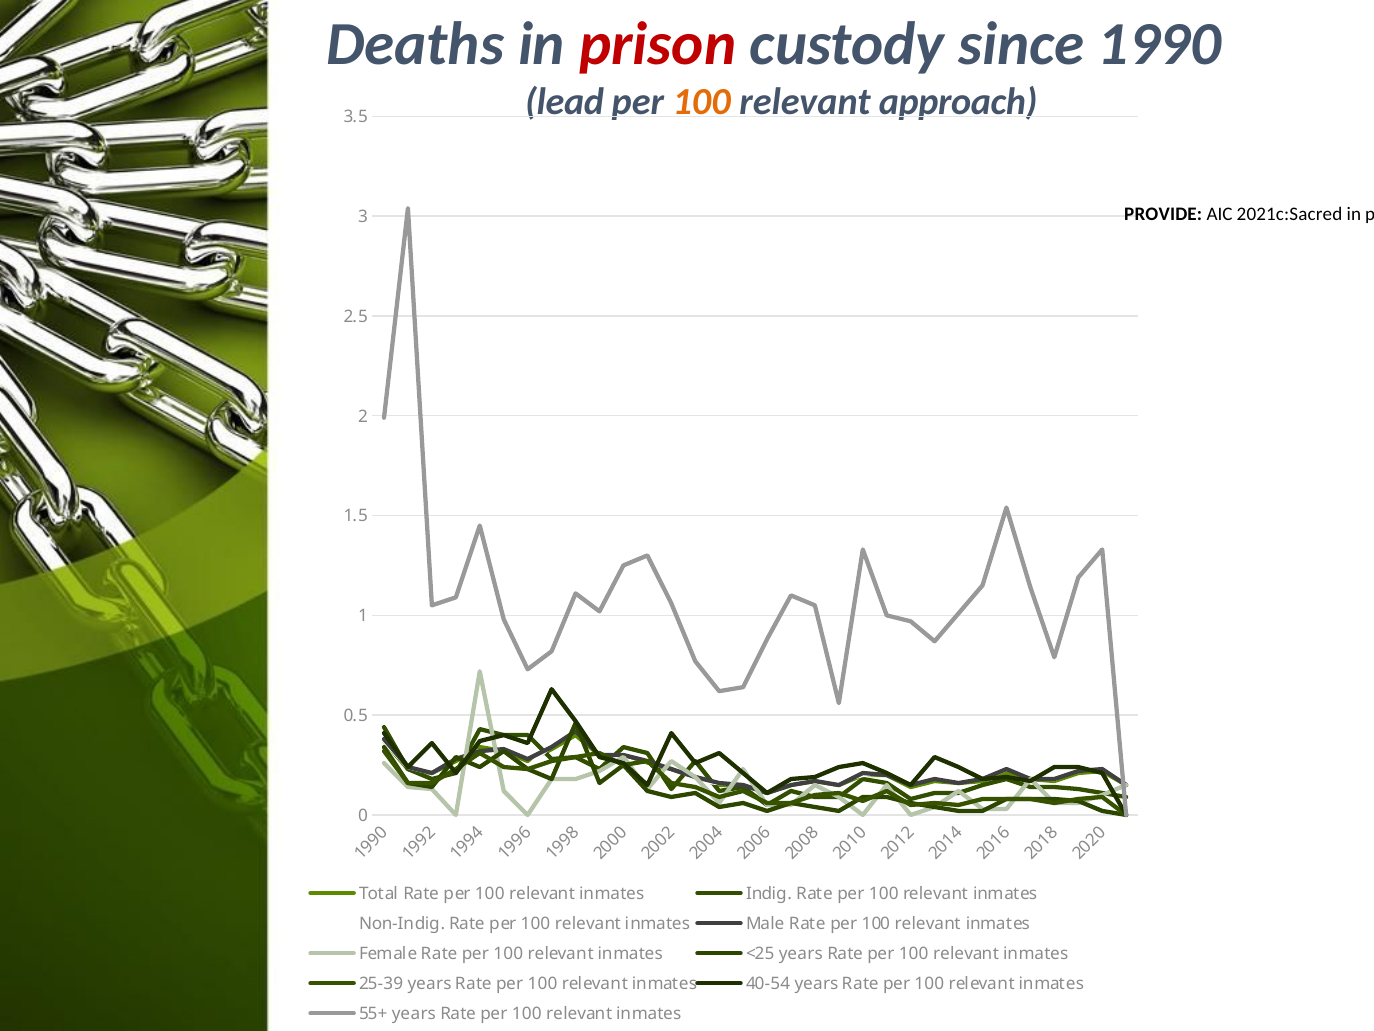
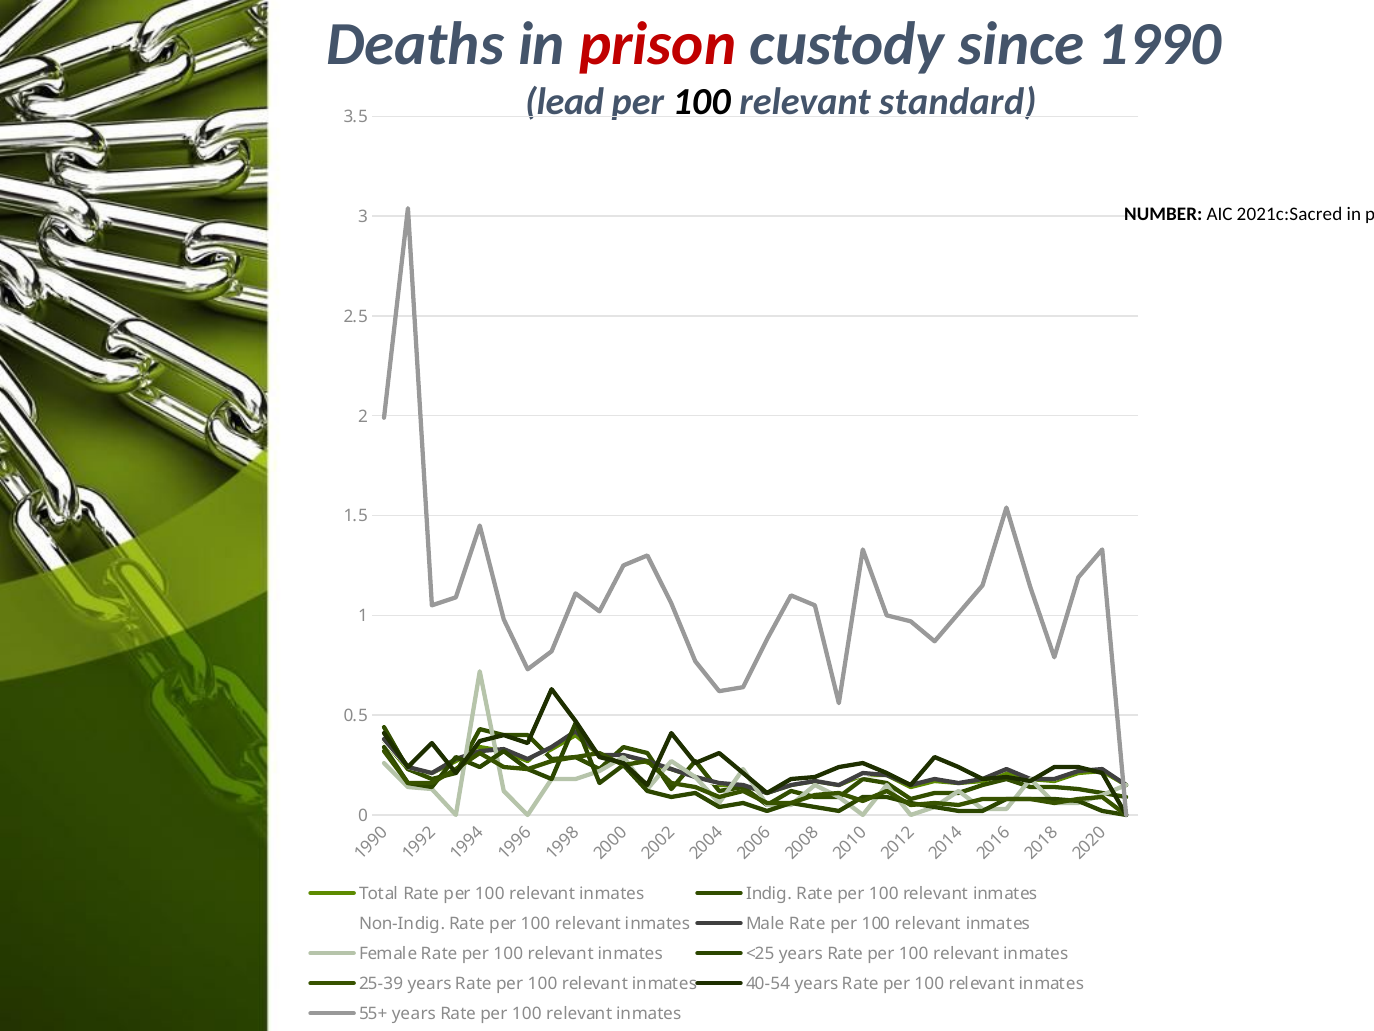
100 colour: orange -> black (702, 102)
approach: approach -> standard (958, 102)
PROVIDE: PROVIDE -> NUMBER (1163, 214)
